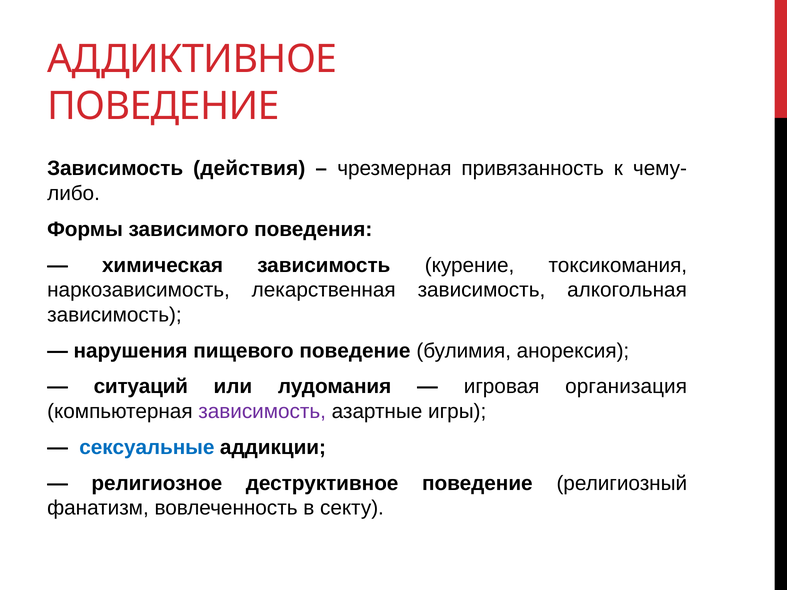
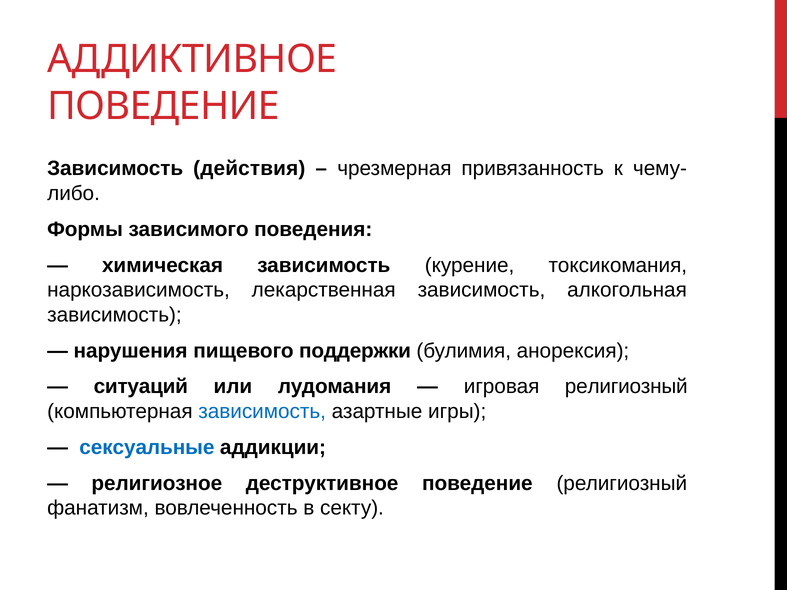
пищевого поведение: поведение -> поддержки (355, 351)
игровая организация: организация -> религиозный (626, 387)
зависимость colour: purple -> blue (262, 412)
